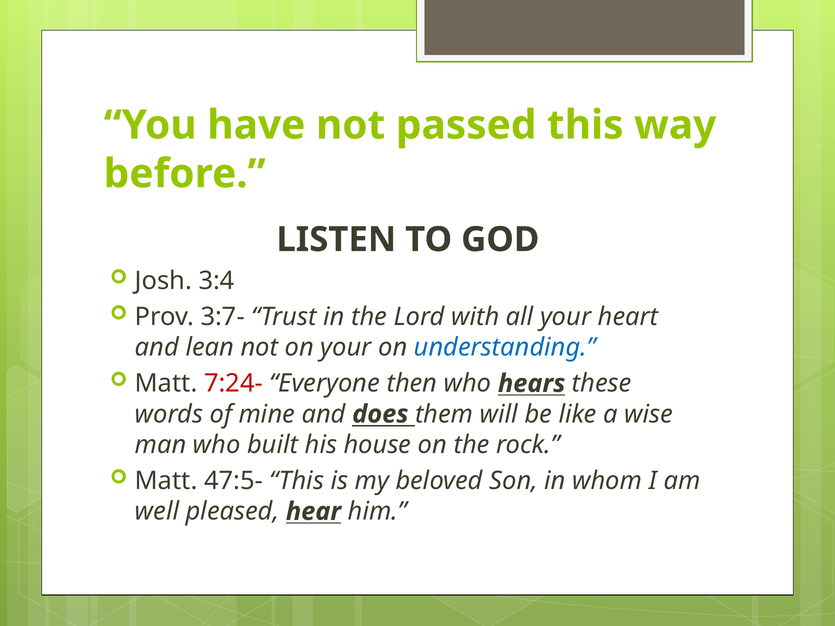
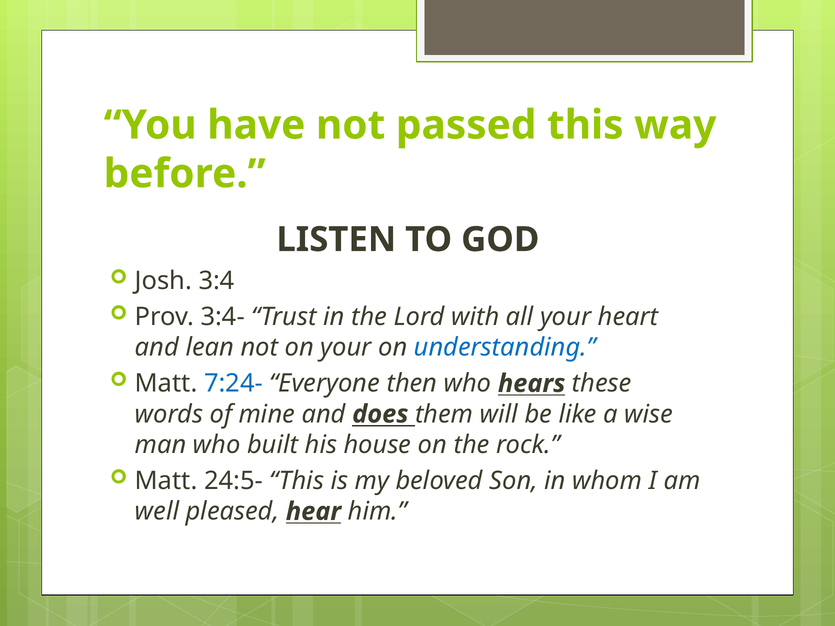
3:7-: 3:7- -> 3:4- (223, 317)
7:24- colour: red -> blue (233, 384)
47:5-: 47:5- -> 24:5- (233, 481)
